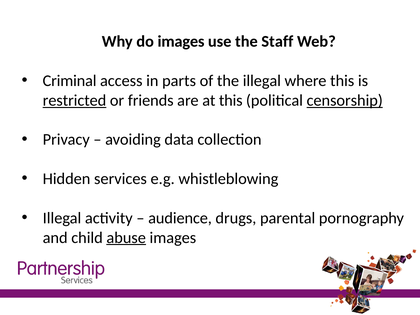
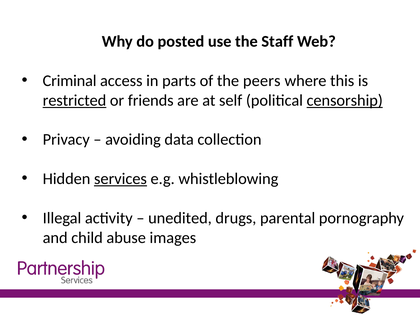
do images: images -> posted (181, 42)
the illegal: illegal -> peers (262, 81)
at this: this -> self (231, 100)
services underline: none -> present (120, 179)
audience: audience -> unedited (180, 218)
abuse underline: present -> none (126, 238)
